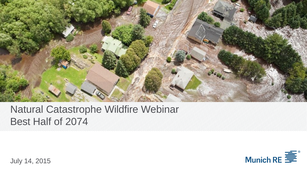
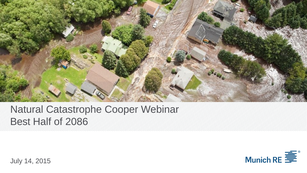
Wildfire: Wildfire -> Cooper (121, 109)
2074: 2074 -> 2086 (77, 122)
